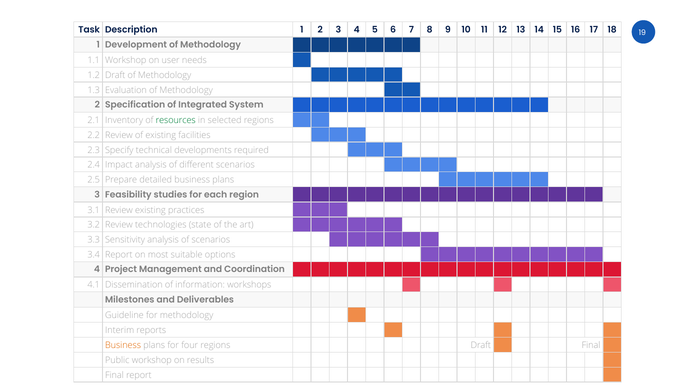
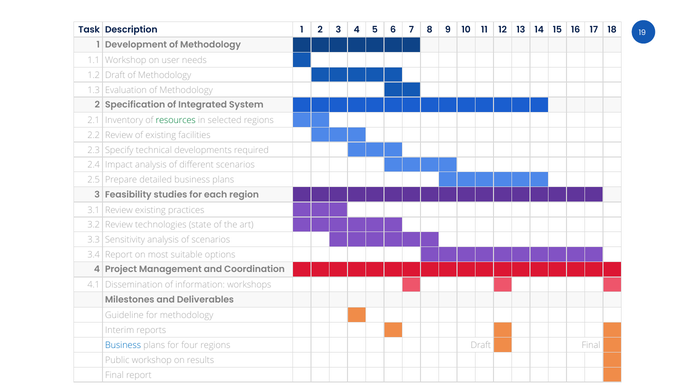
Business colour: orange -> blue (123, 345)
